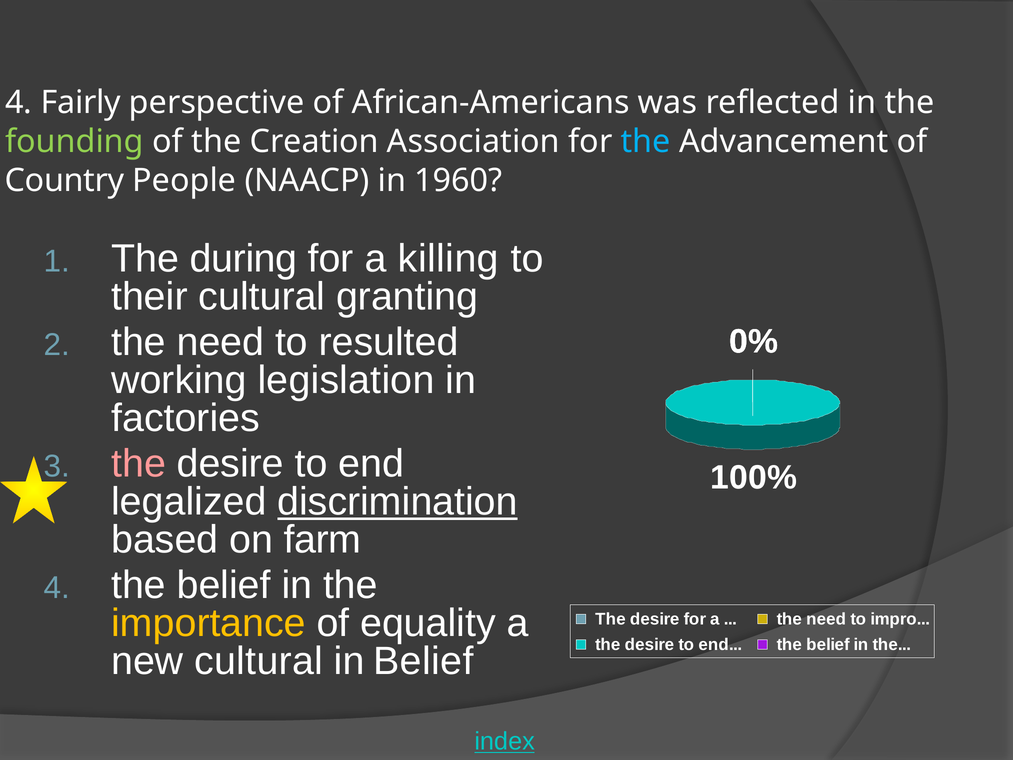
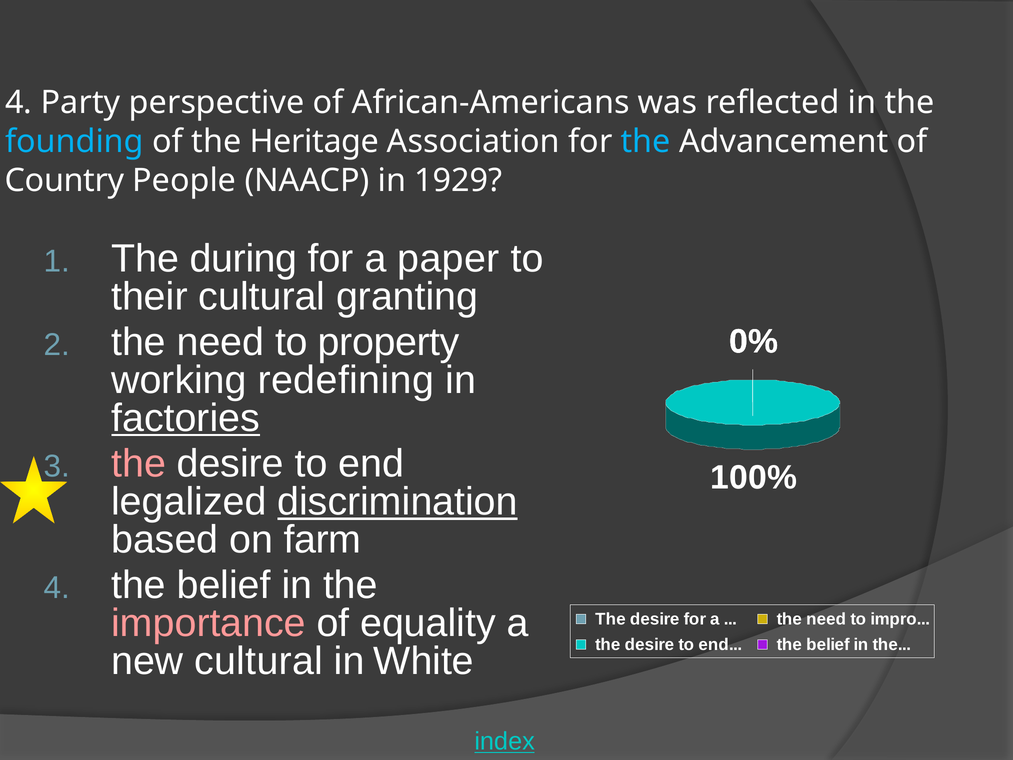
Fairly: Fairly -> Party (81, 103)
founding colour: light green -> light blue (74, 142)
Creation: Creation -> Heritage (314, 142)
1960: 1960 -> 1929 (458, 180)
killing: killing -> paper (448, 259)
resulted: resulted -> property (389, 342)
legislation: legislation -> redefining (346, 380)
factories underline: none -> present (186, 418)
importance colour: yellow -> pink (209, 623)
in Belief: Belief -> White (424, 661)
